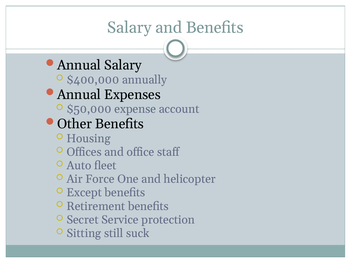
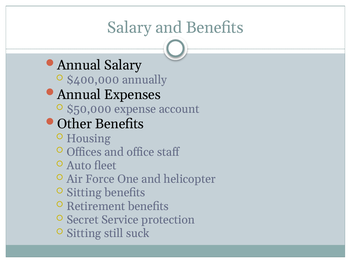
Except: Except -> Sitting (84, 193)
